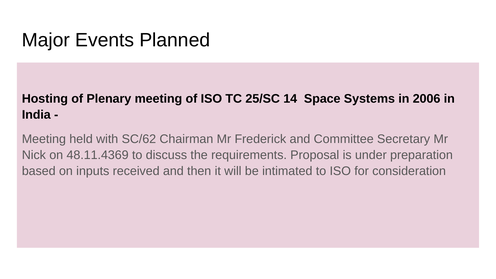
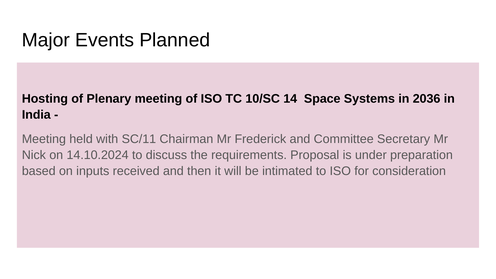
25/SC: 25/SC -> 10/SC (263, 99)
2006: 2006 -> 2036 (427, 99)
SC/62: SC/62 -> SC/11 (139, 139)
48.11.4369: 48.11.4369 -> 14.10.2024 (98, 155)
